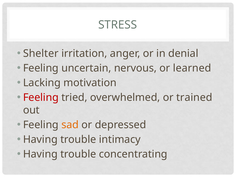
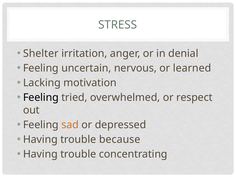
Feeling colour: red -> black (41, 98)
trained: trained -> respect (194, 98)
intimacy: intimacy -> because (120, 139)
